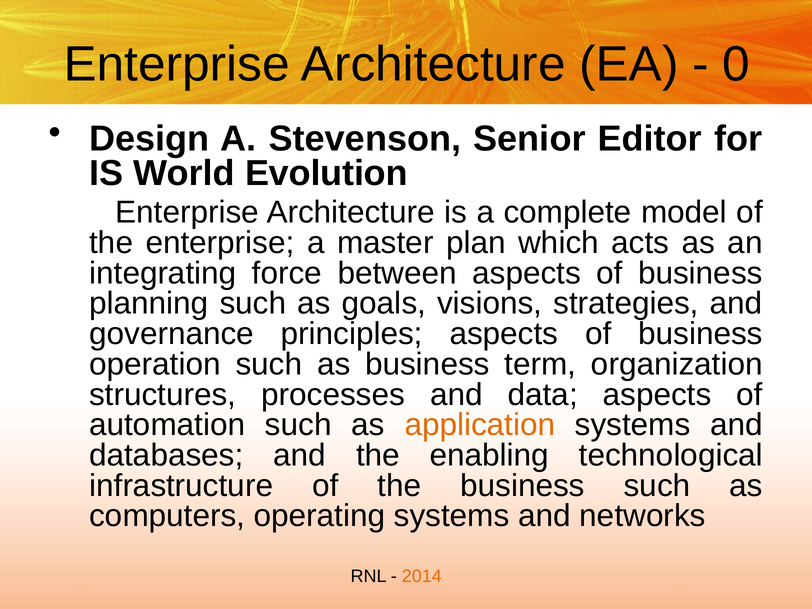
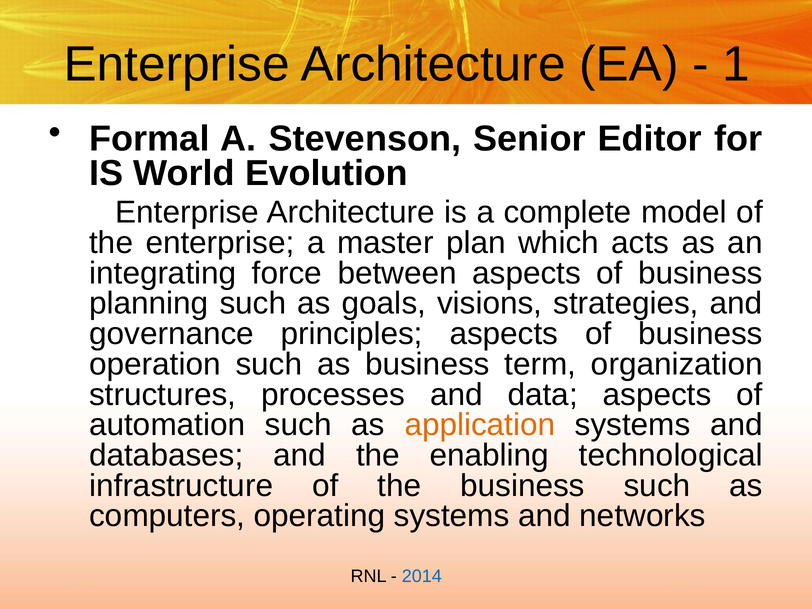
0: 0 -> 1 (736, 65)
Design: Design -> Formal (149, 139)
2014 colour: orange -> blue (422, 576)
